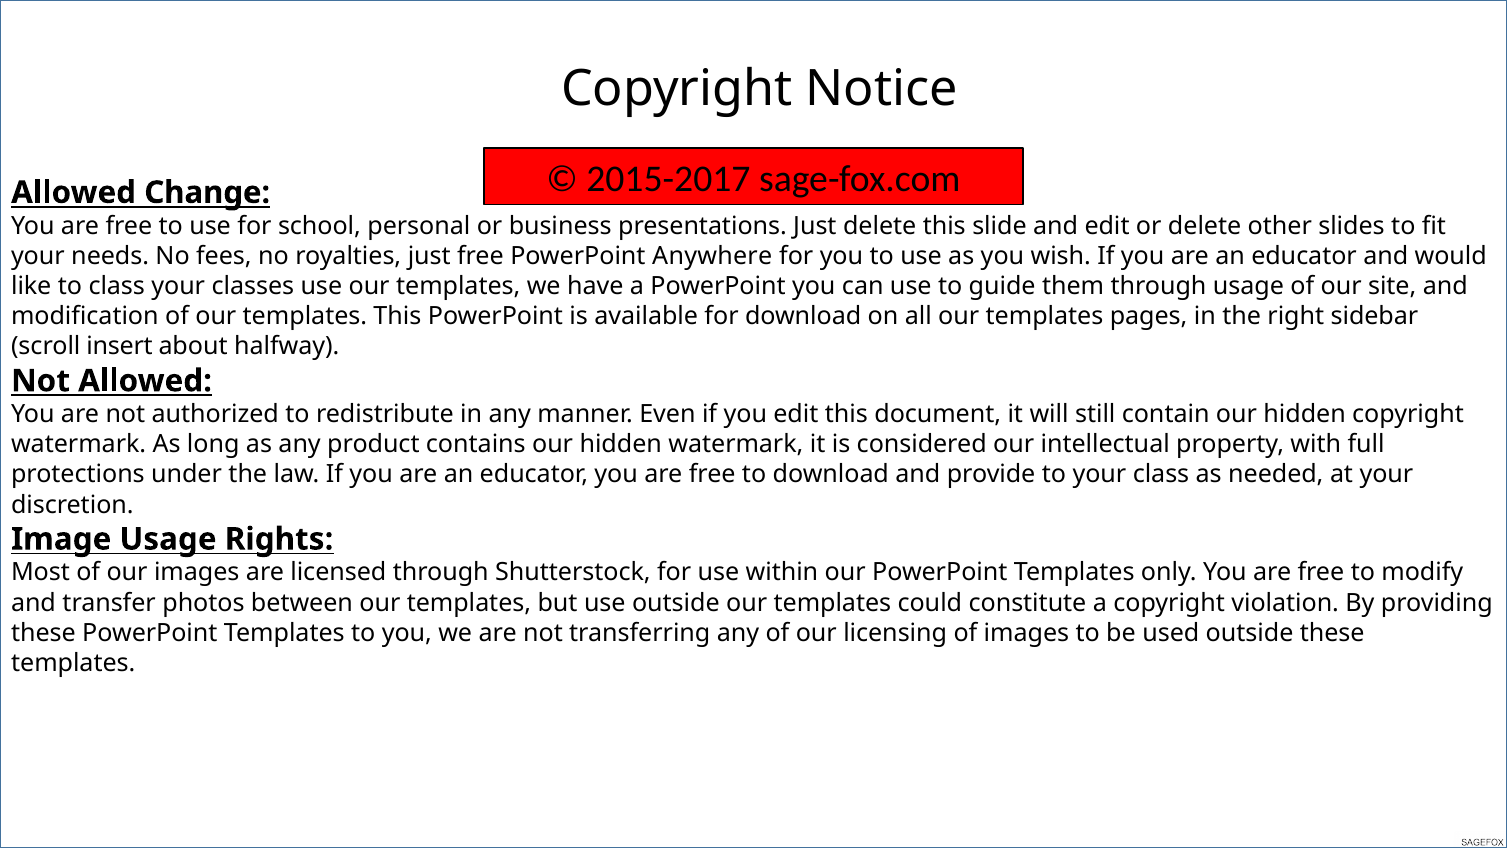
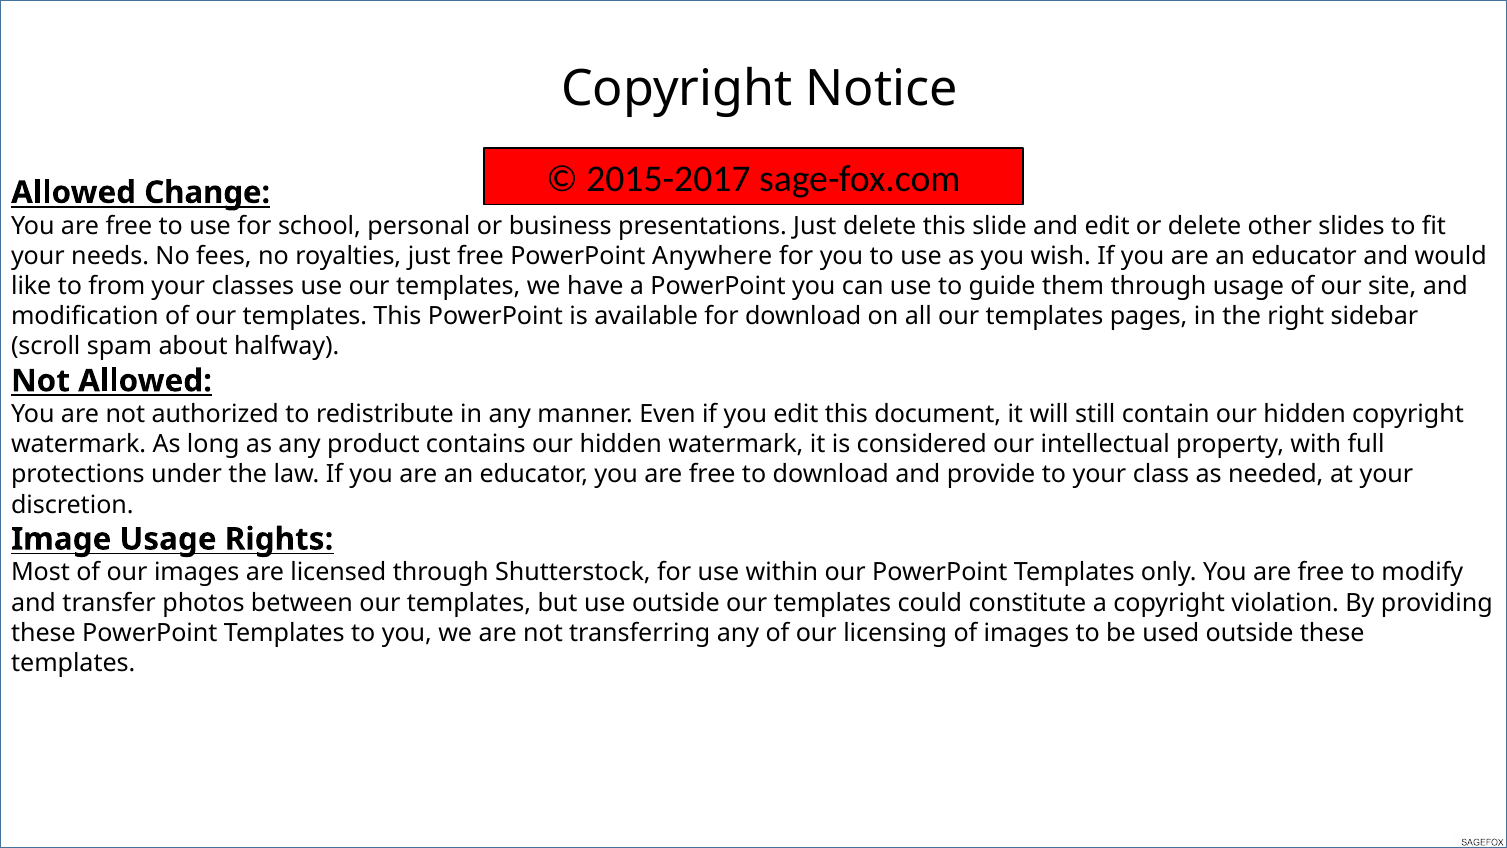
to class: class -> from (117, 286)
insert: insert -> spam (119, 346)
